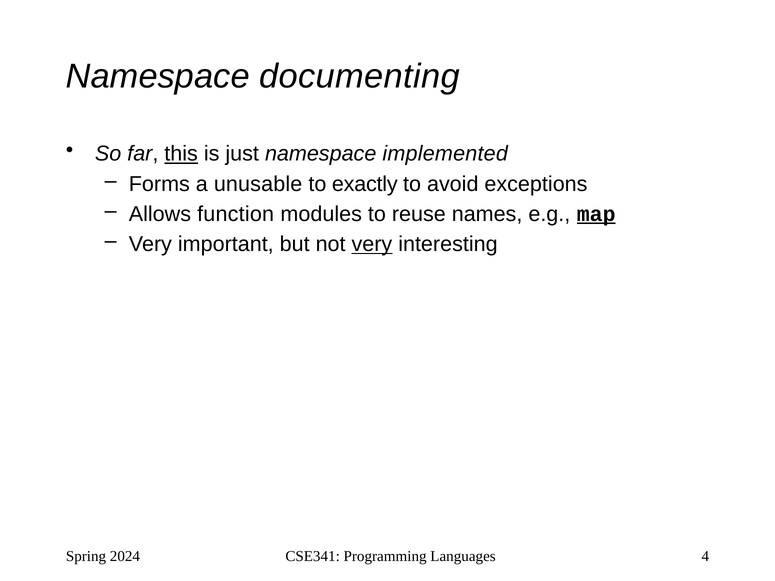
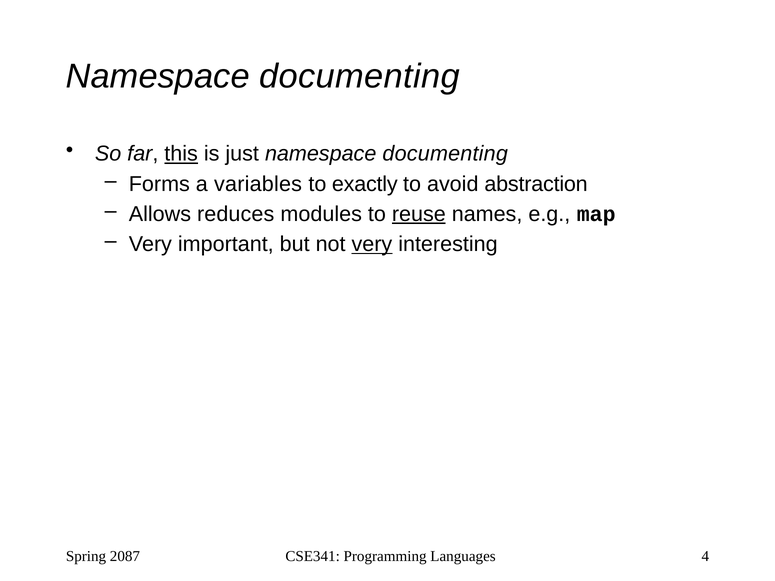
just namespace implemented: implemented -> documenting (445, 154)
unusable: unusable -> variables (258, 184)
exceptions: exceptions -> abstraction (536, 184)
function: function -> reduces (236, 214)
reuse underline: none -> present (419, 214)
map underline: present -> none (596, 214)
2024: 2024 -> 2087 (125, 556)
